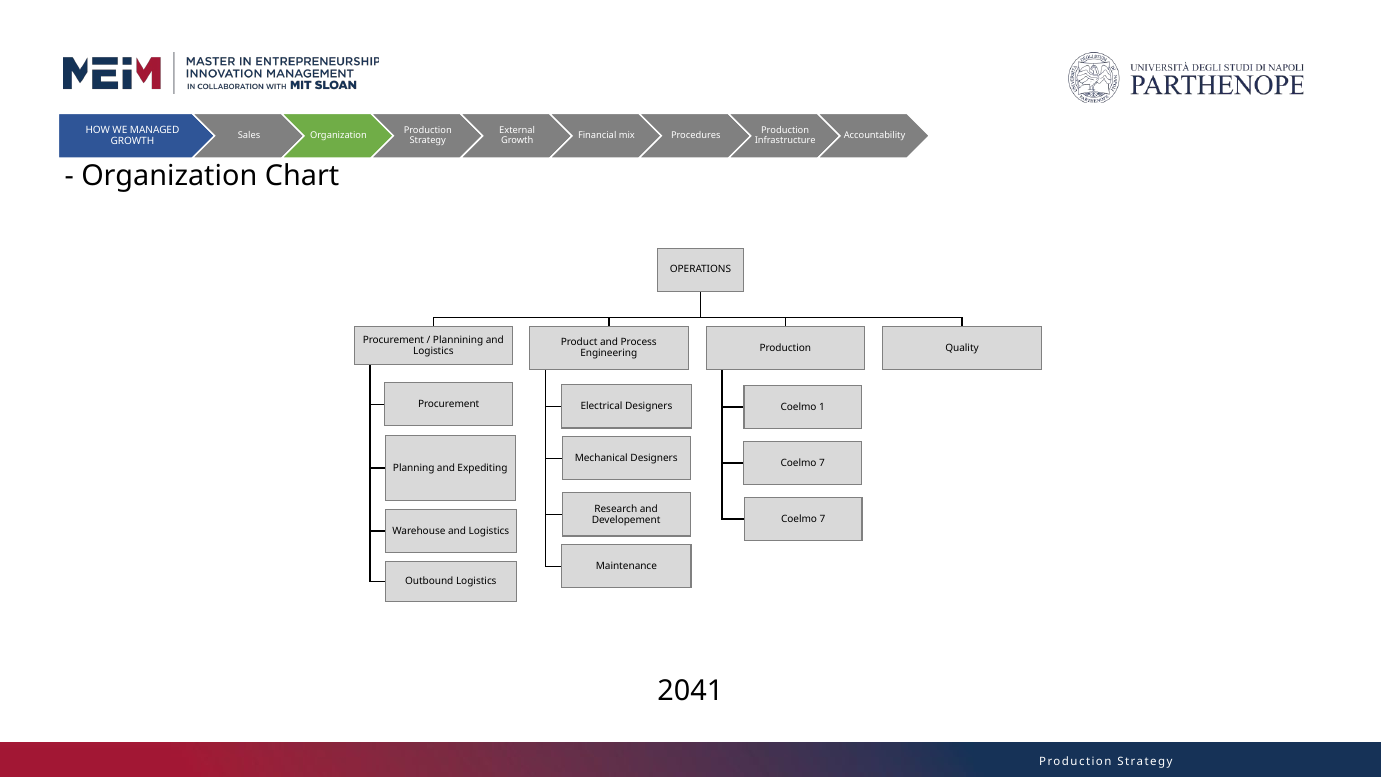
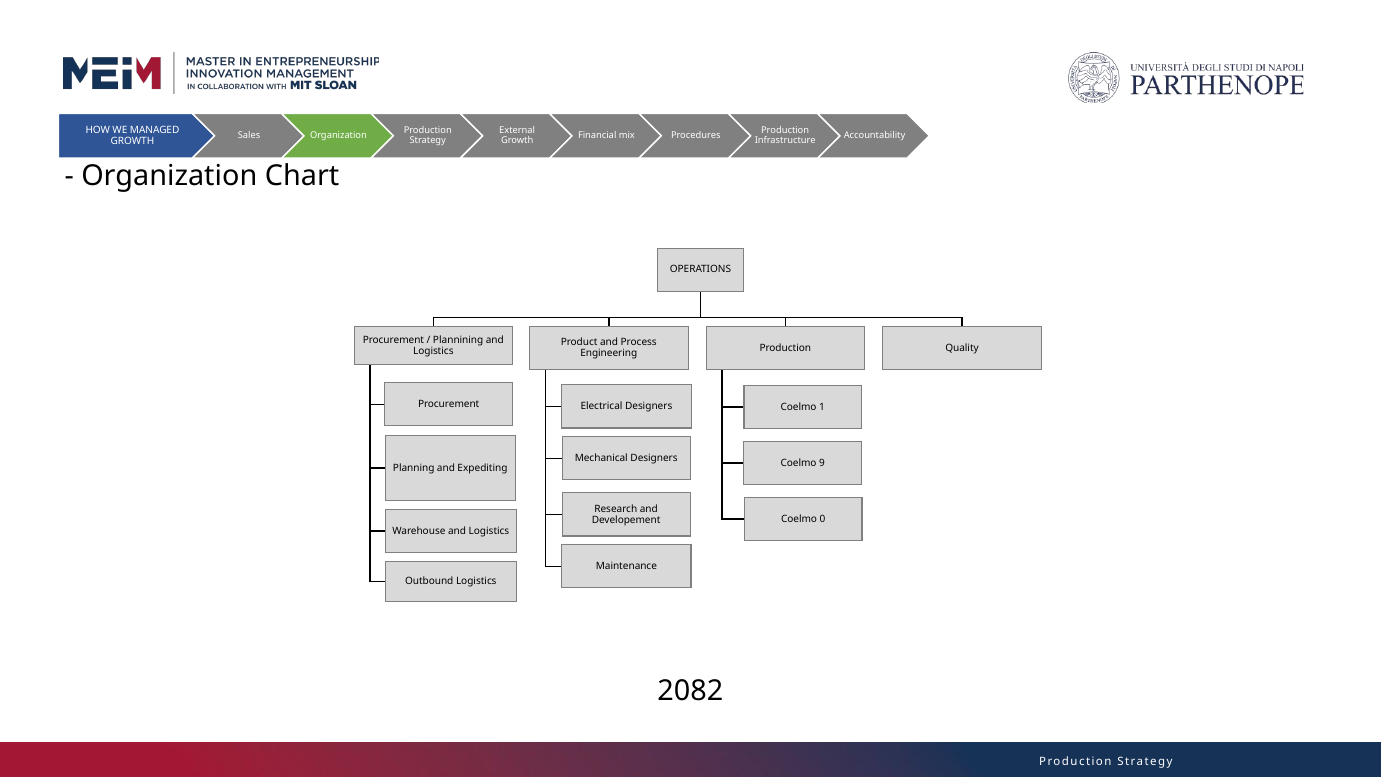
7: 7 -> 9 (822, 463)
7: 7 -> 0 (822, 519)
2041: 2041 -> 2082 (690, 690)
